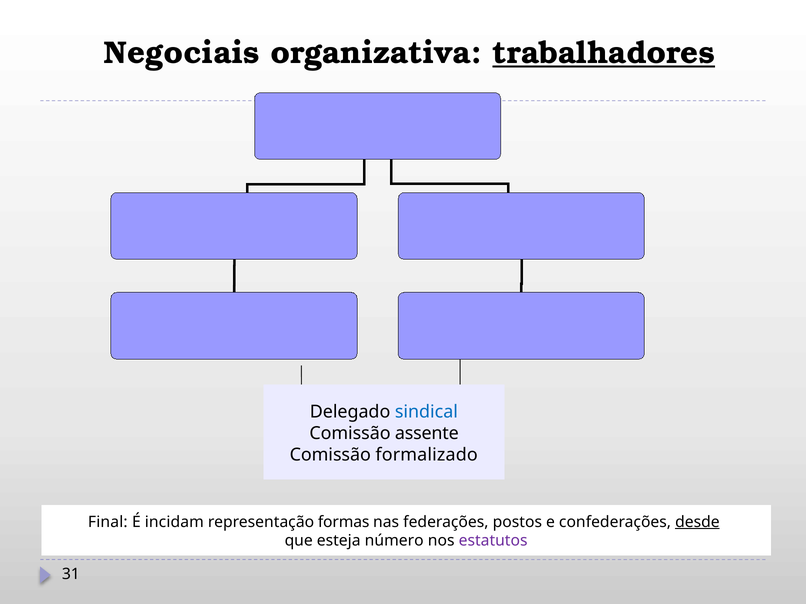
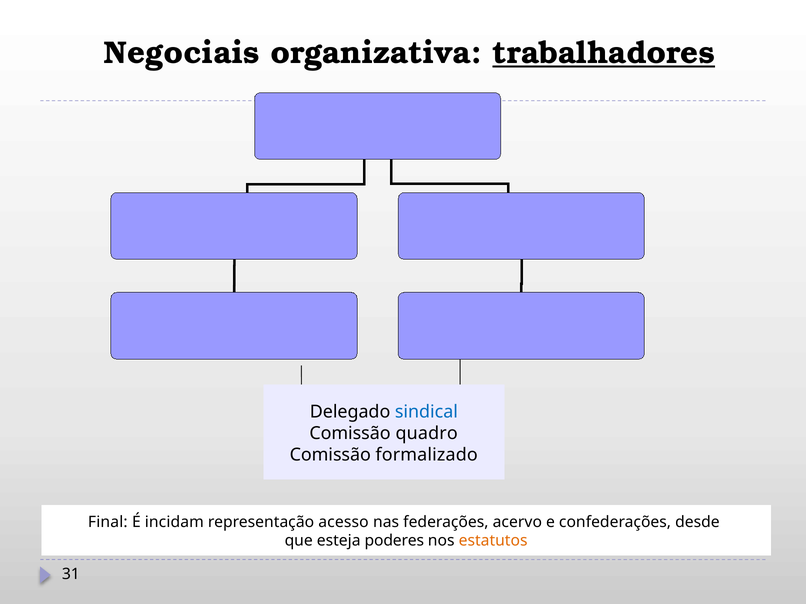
assente: assente -> quadro (427, 434)
formas: formas -> acesso (343, 522)
postos: postos -> acervo (517, 522)
desde underline: present -> none (697, 522)
número: número -> poderes (394, 541)
estatutos colour: purple -> orange (493, 541)
